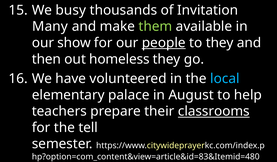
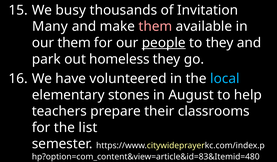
them colour: light green -> pink (155, 27)
our show: show -> them (74, 43)
then: then -> park (46, 59)
palace: palace -> stones (129, 95)
classrooms underline: present -> none (214, 111)
tell: tell -> list (88, 128)
